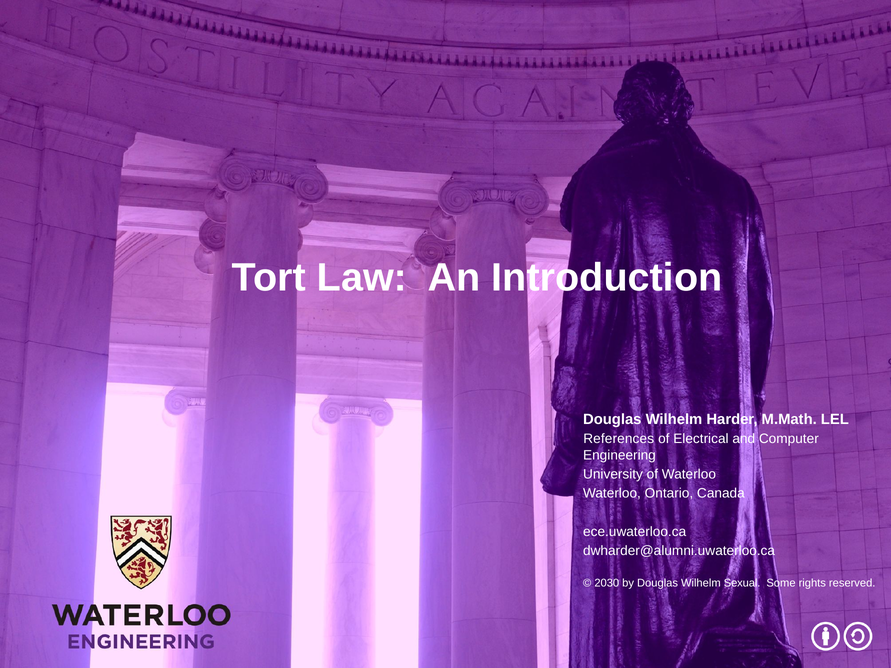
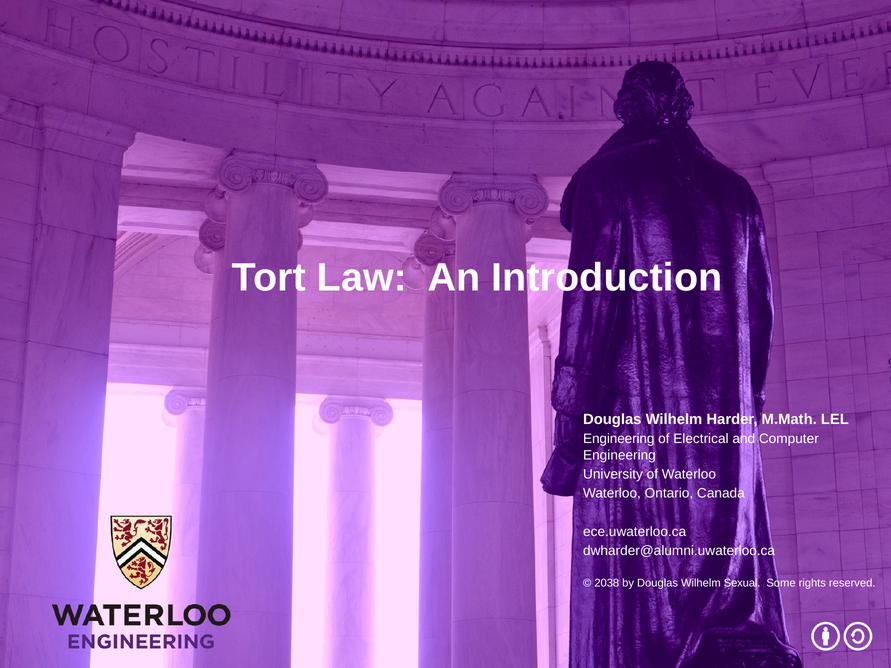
References: References -> Engineering (619, 439)
2030: 2030 -> 2038 (607, 583)
